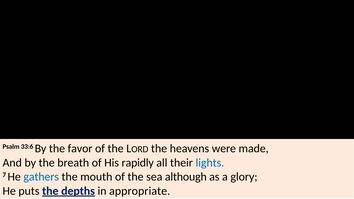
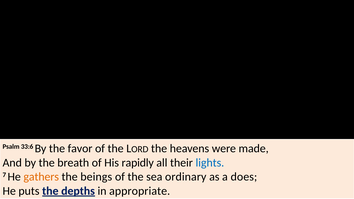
gathers colour: blue -> orange (41, 177)
mouth: mouth -> beings (96, 177)
although: although -> ordinary (186, 177)
glory: glory -> does (244, 177)
